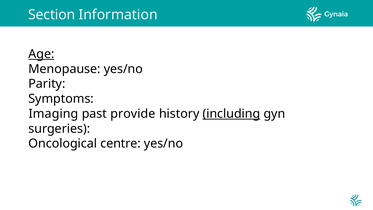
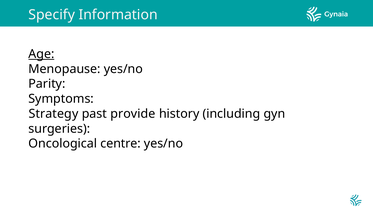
Section: Section -> Specify (52, 15)
Imaging: Imaging -> Strategy (53, 114)
including underline: present -> none (231, 114)
